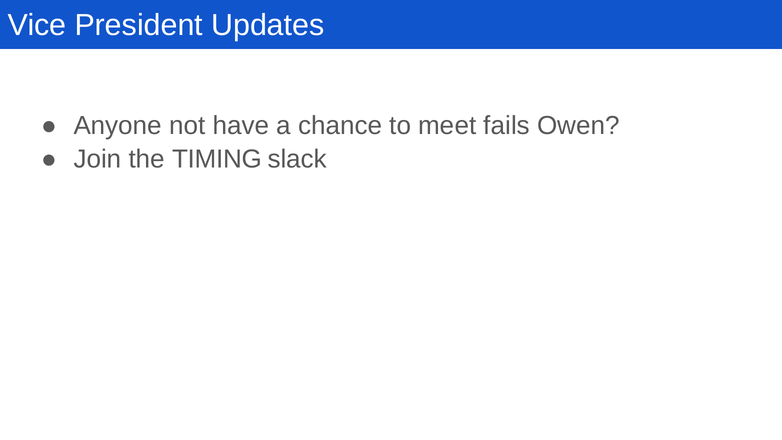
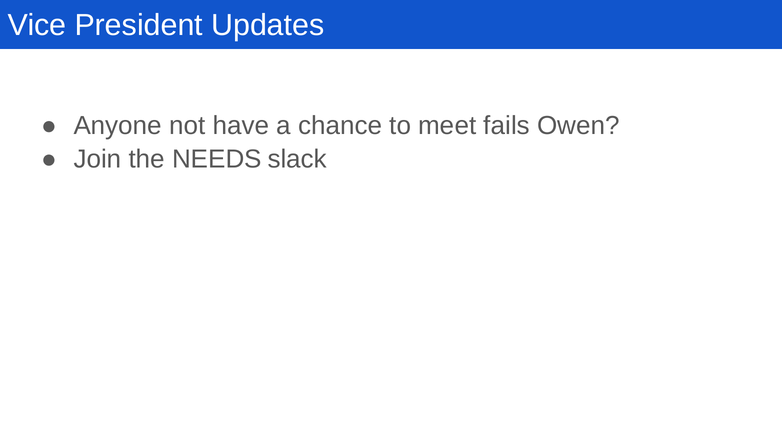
TIMING: TIMING -> NEEDS (217, 159)
